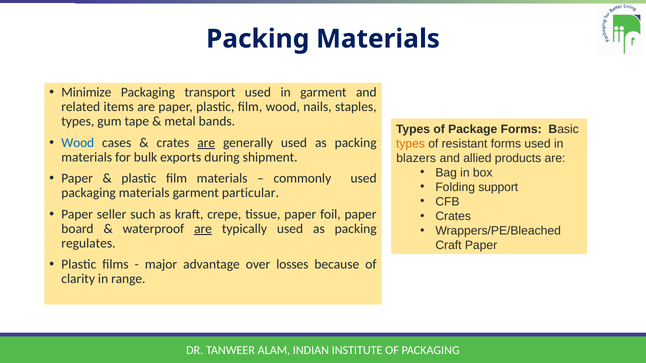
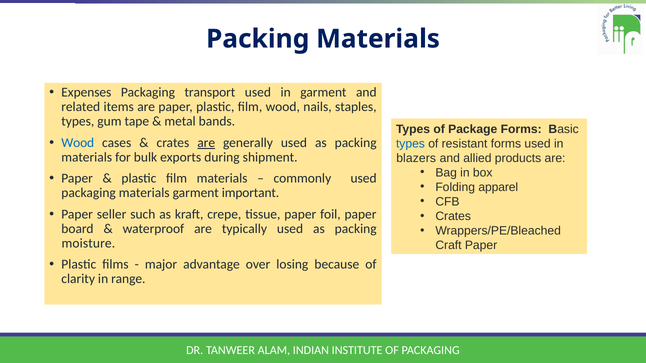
Minimize: Minimize -> Expenses (86, 93)
types colour: orange -> blue (410, 144)
support: support -> apparel (498, 187)
particular: particular -> important (251, 193)
are underline: present -> none (203, 229)
regulates: regulates -> moisture (88, 244)
losses: losses -> losing (292, 265)
